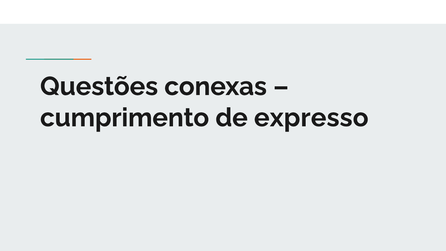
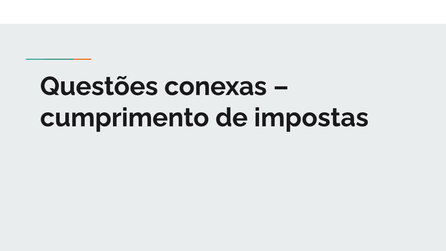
expresso: expresso -> impostas (311, 118)
